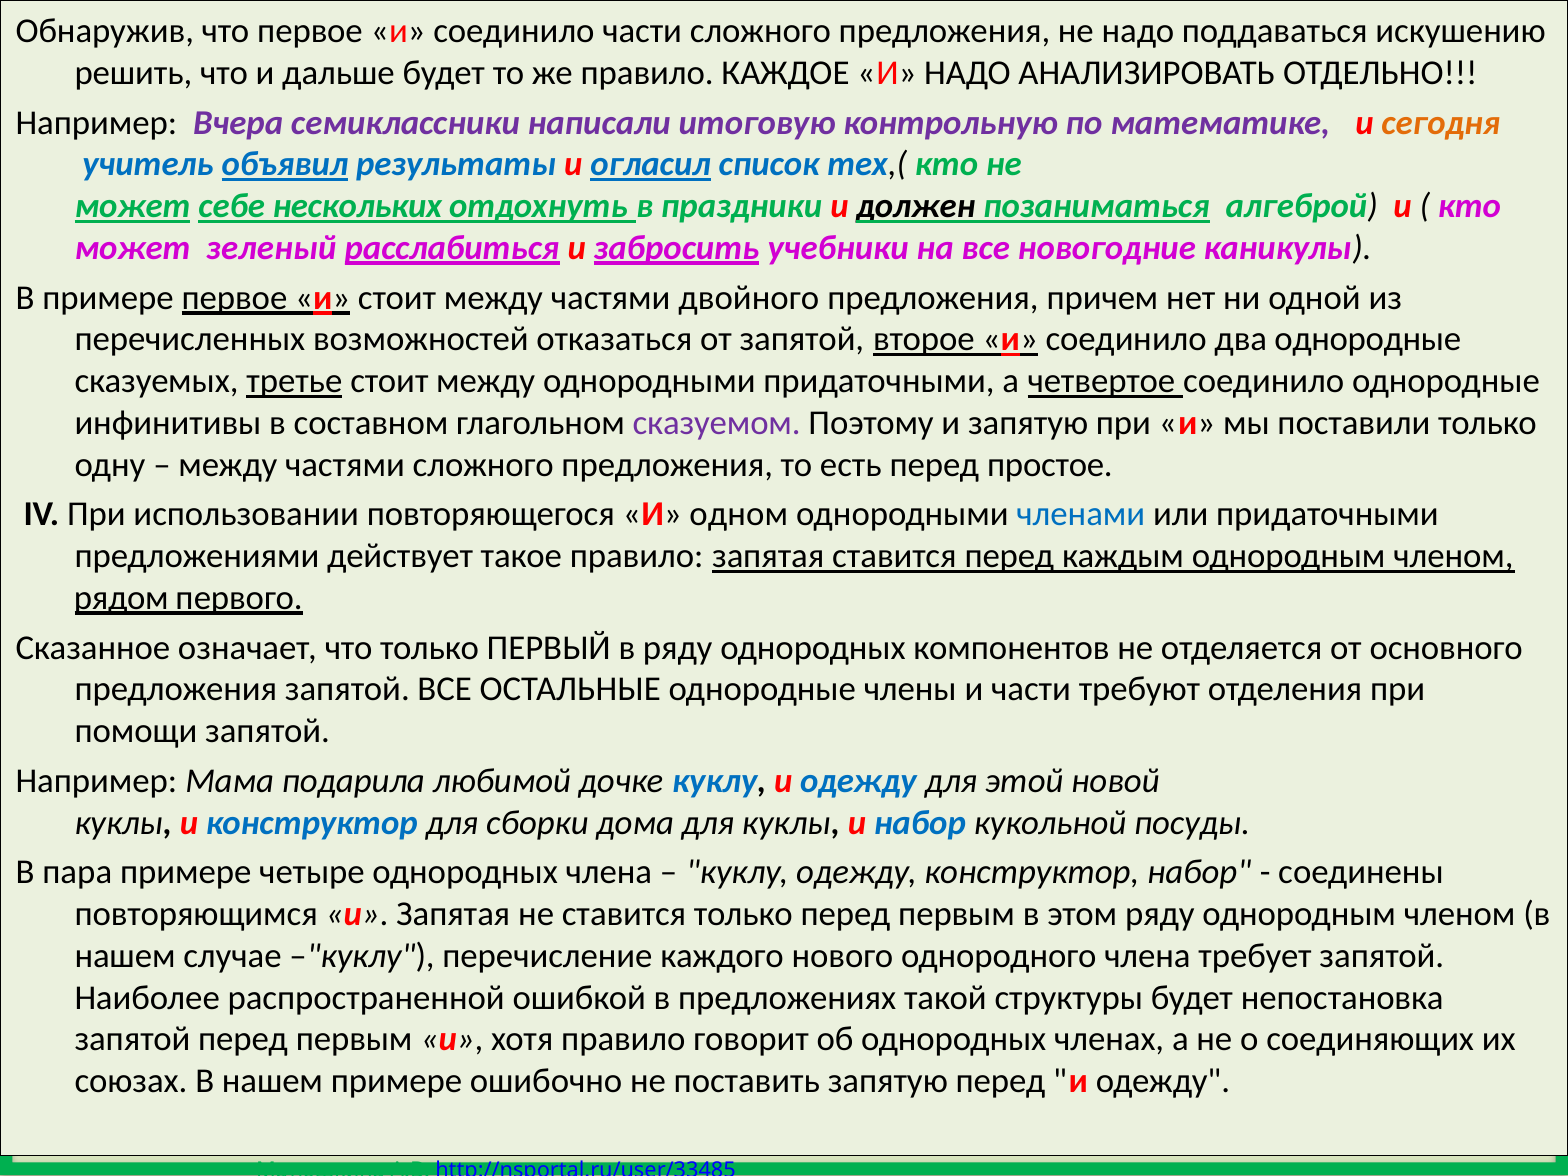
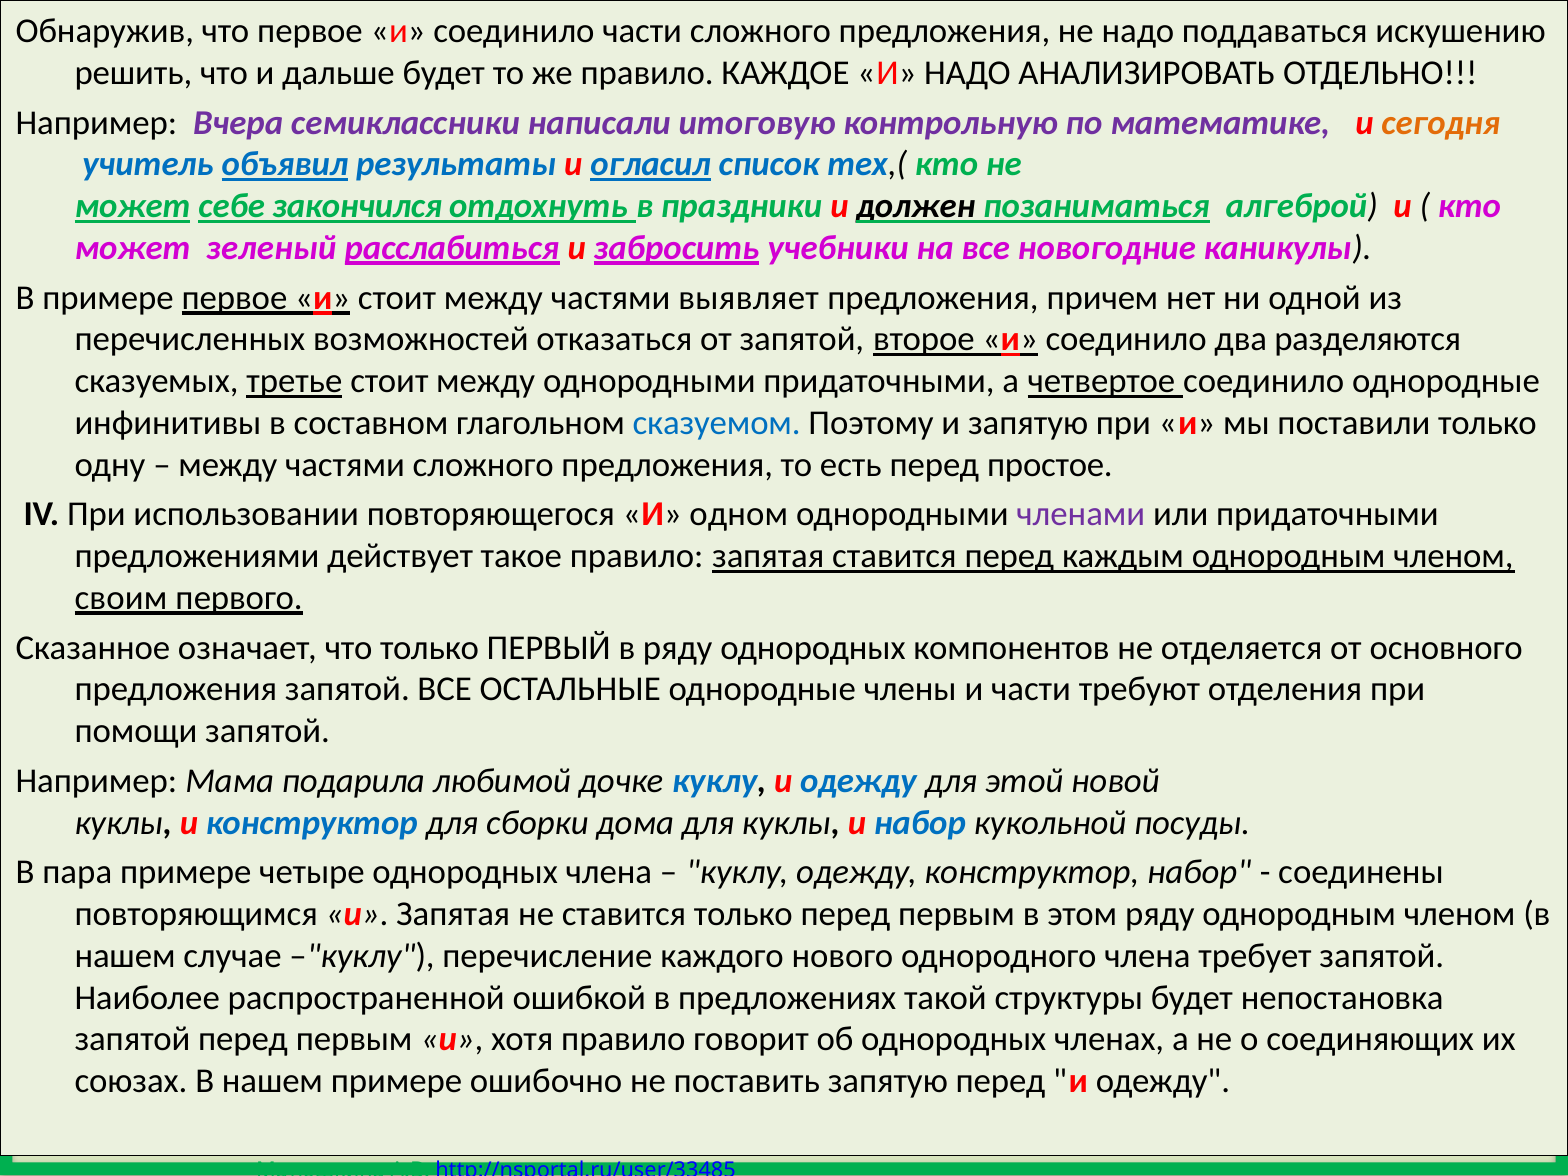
нескольких: нескольких -> закончился (357, 206)
двойного: двойного -> выявляет (749, 298)
два однородные: однородные -> разделяются (1368, 339)
сказуемом colour: purple -> blue (717, 423)
членами colour: blue -> purple (1081, 514)
рядом: рядом -> своим (121, 598)
